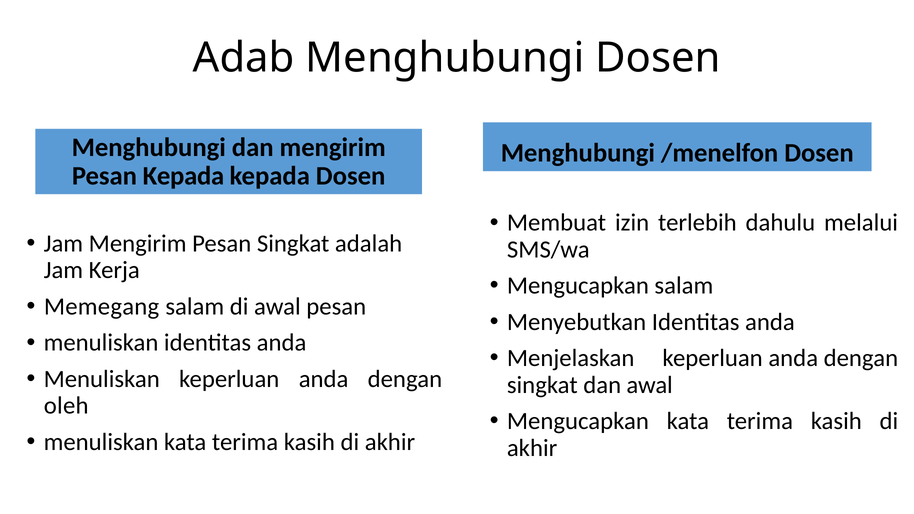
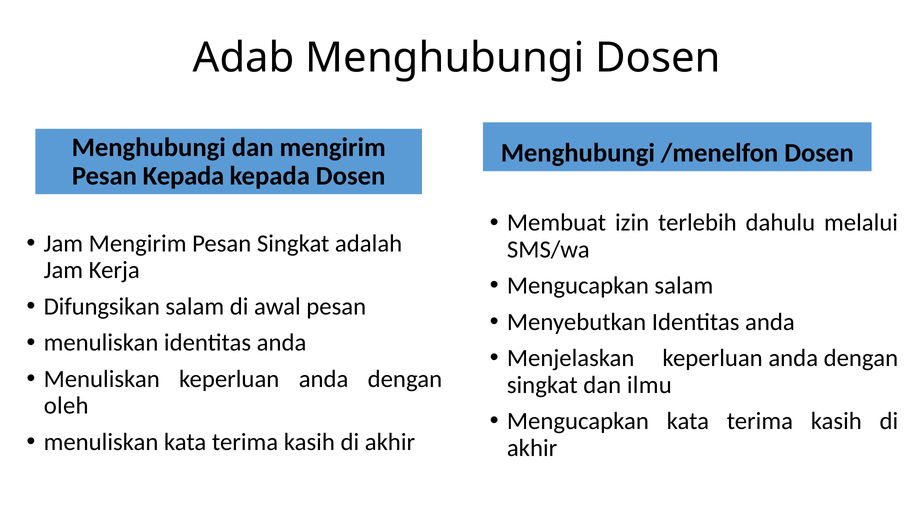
Memegang: Memegang -> Difungsikan (102, 307)
dan awal: awal -> ilmu (649, 385)
